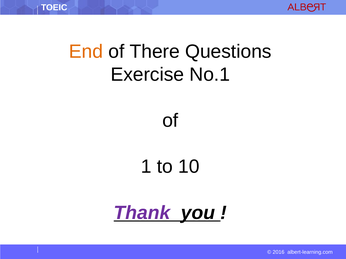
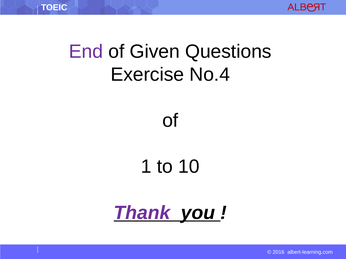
End colour: orange -> purple (86, 52)
There: There -> Given (155, 52)
No.1: No.1 -> No.4 (210, 75)
